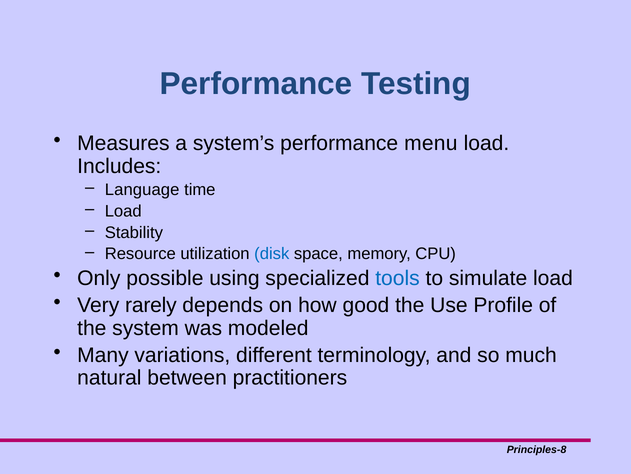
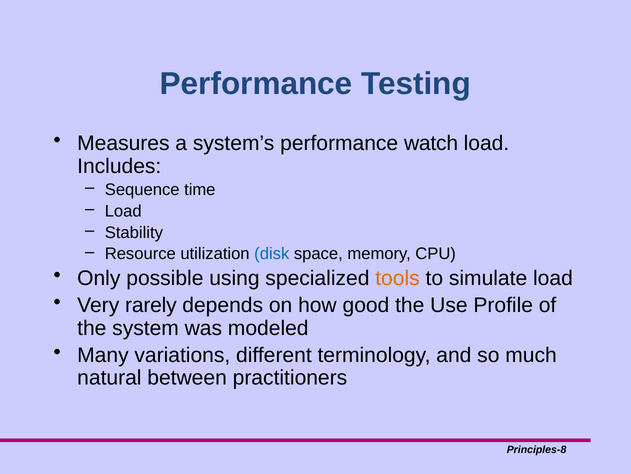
menu: menu -> watch (431, 143)
Language: Language -> Sequence (142, 190)
tools colour: blue -> orange (397, 278)
